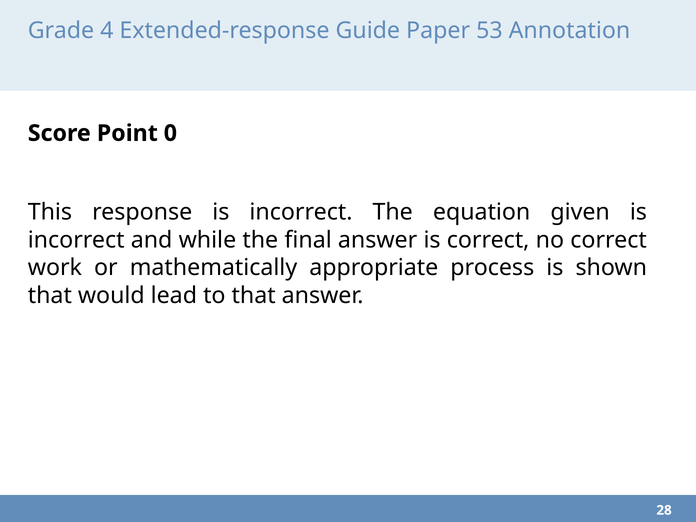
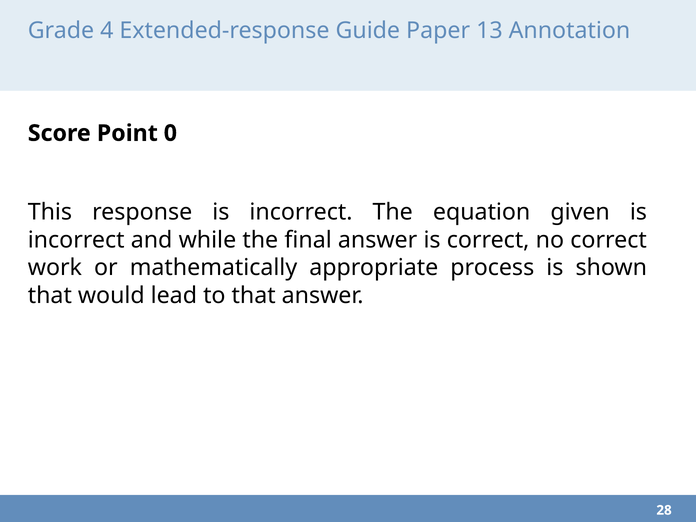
53: 53 -> 13 (489, 31)
